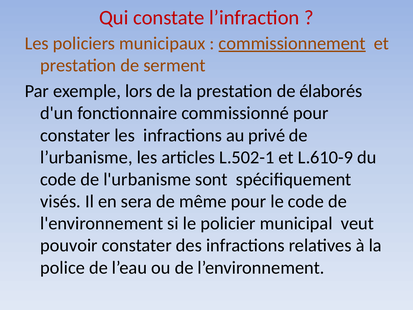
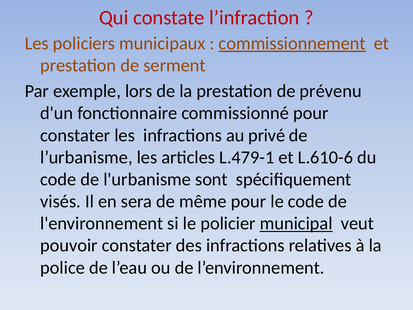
élaborés: élaborés -> prévenu (331, 91)
L.502-1: L.502-1 -> L.479-1 (247, 157)
L.610-9: L.610-9 -> L.610-6 (326, 157)
municipal underline: none -> present (296, 223)
